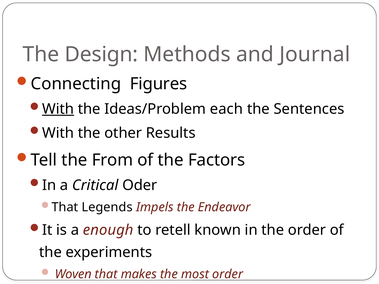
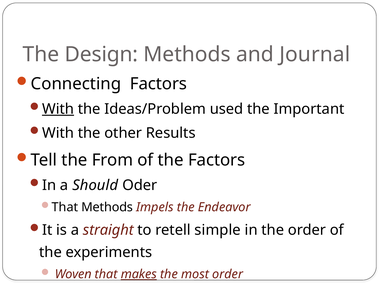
Connecting Figures: Figures -> Factors (158, 84)
each: each -> used (227, 109)
Sentences: Sentences -> Important (309, 109)
Critical: Critical -> Should (95, 185)
That Legends: Legends -> Methods (107, 207)
enough: enough -> straight (108, 230)
known: known -> simple (218, 230)
makes underline: none -> present (139, 274)
